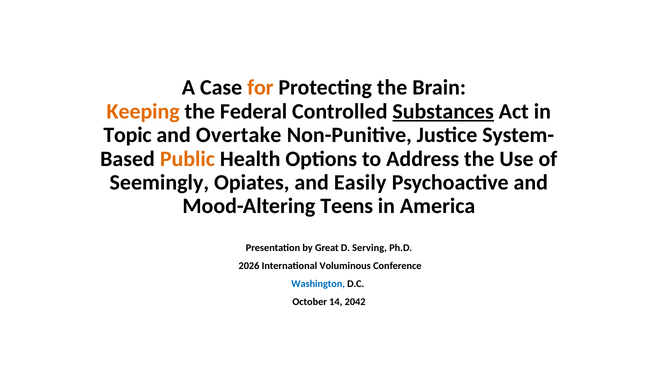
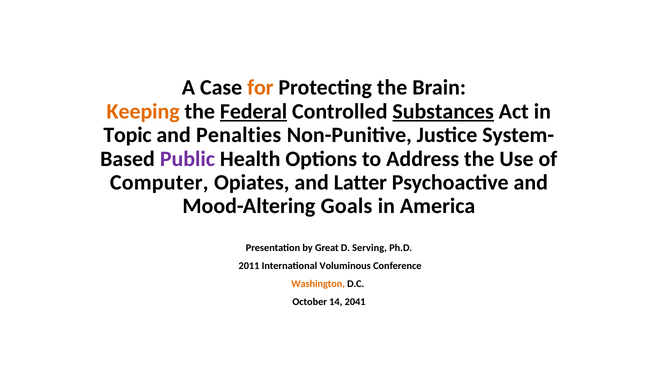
Federal underline: none -> present (254, 111)
Overtake: Overtake -> Penalties (239, 135)
Public colour: orange -> purple (187, 159)
Seemingly: Seemingly -> Computer (159, 183)
Easily: Easily -> Latter (360, 183)
Teens: Teens -> Goals (346, 206)
2026: 2026 -> 2011 (249, 266)
Washington colour: blue -> orange (318, 284)
2042: 2042 -> 2041 (355, 302)
